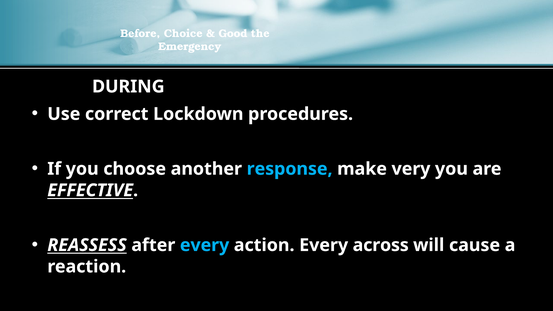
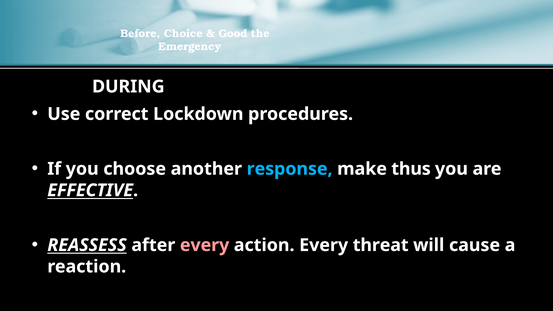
very: very -> thus (411, 169)
every colour: light blue -> pink (205, 245)
across: across -> threat (381, 245)
